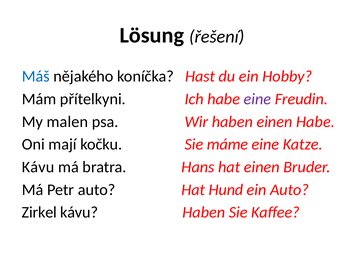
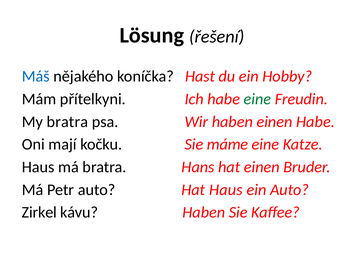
eine colour: purple -> green (257, 99)
My malen: malen -> bratra (67, 122)
Kávu: Kávu -> Haus (38, 167)
Hat Hund: Hund -> Haus (226, 190)
